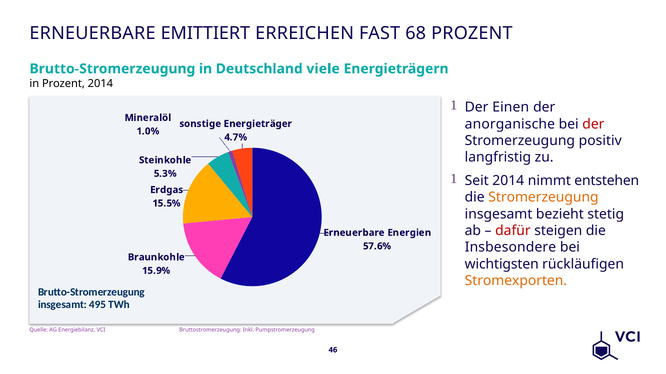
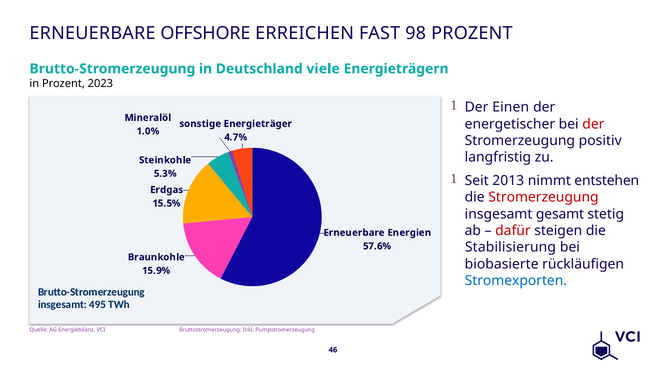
EMITTIERT: EMITTIERT -> OFFSHORE (205, 33)
68: 68 -> 98 (416, 33)
Prozent 2014: 2014 -> 2023 (100, 84)
anorganische: anorganische -> energetischer (510, 124)
Seit 2014: 2014 -> 2013 (508, 181)
Stromerzeugung colour: orange -> red (543, 198)
bezieht: bezieht -> gesamt (560, 214)
Insbesondere: Insbesondere -> Stabilisierung (510, 248)
wichtigsten: wichtigsten -> biobasierte (502, 264)
Stromexporten colour: orange -> blue (516, 281)
